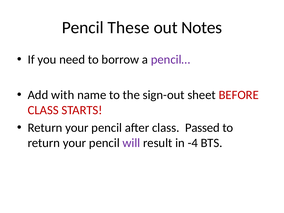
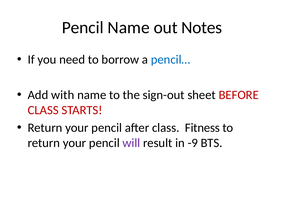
Pencil These: These -> Name (129, 27)
pencil… colour: purple -> blue (171, 60)
Passed: Passed -> Fitness (202, 128)
-4: -4 -> -9 (193, 143)
